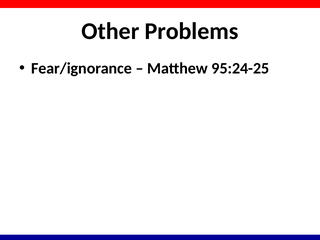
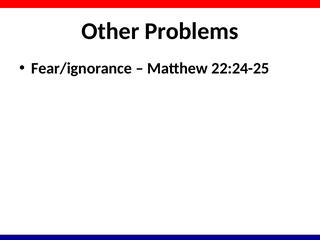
95:24-25: 95:24-25 -> 22:24-25 (240, 68)
